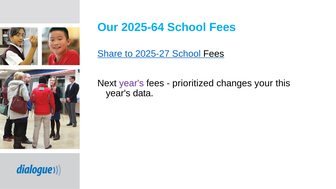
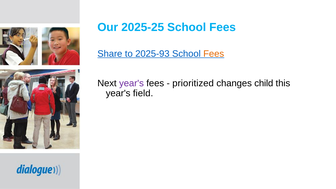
2025-64: 2025-64 -> 2025-25 (143, 27)
2025-27: 2025-27 -> 2025-93 (152, 54)
Fees colour: black -> orange (214, 54)
your: your -> child (264, 83)
data: data -> field (143, 93)
